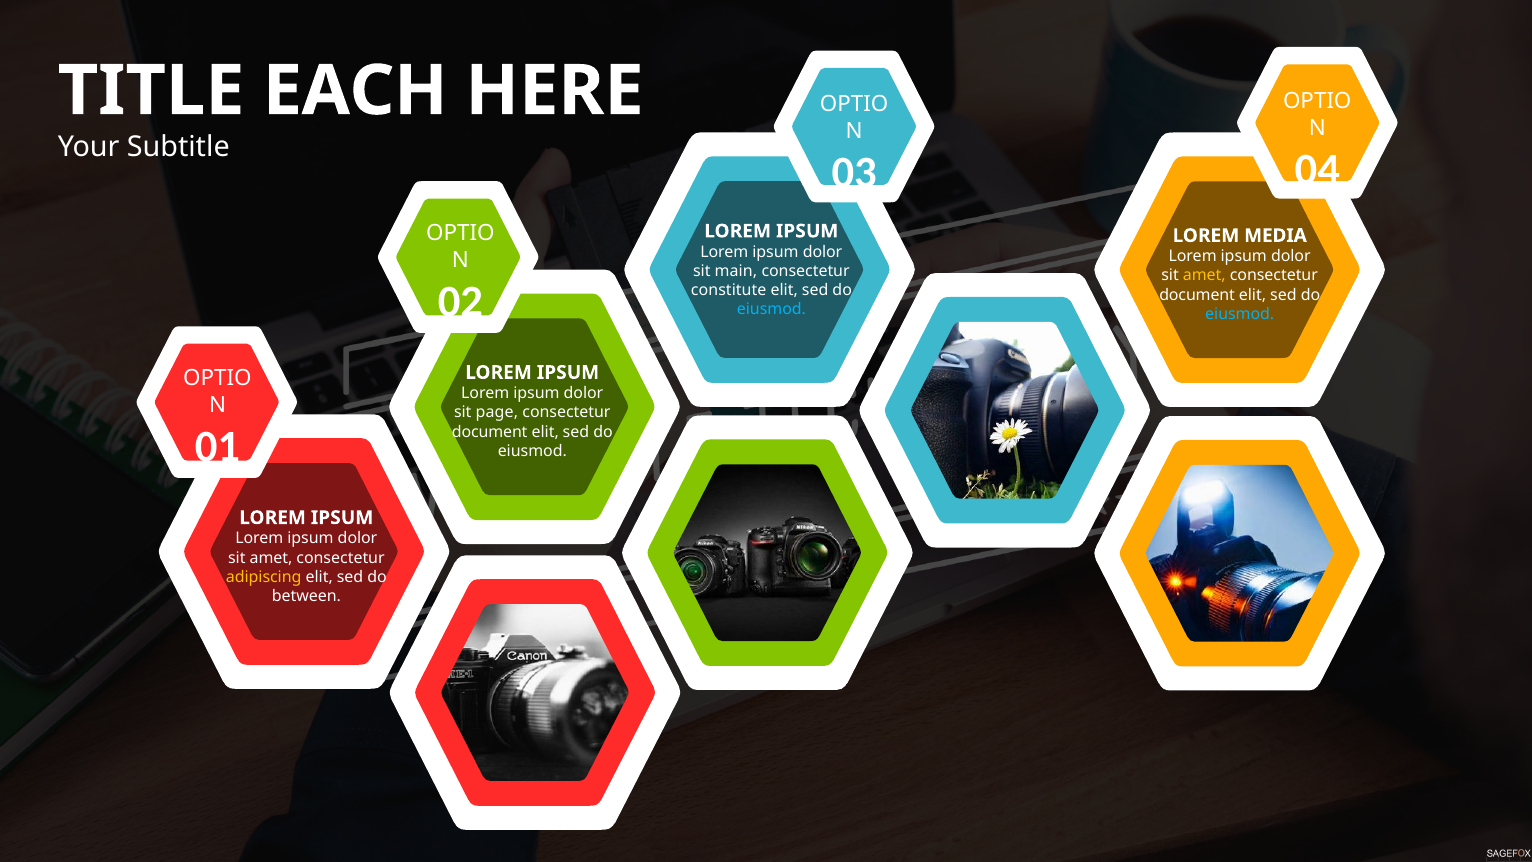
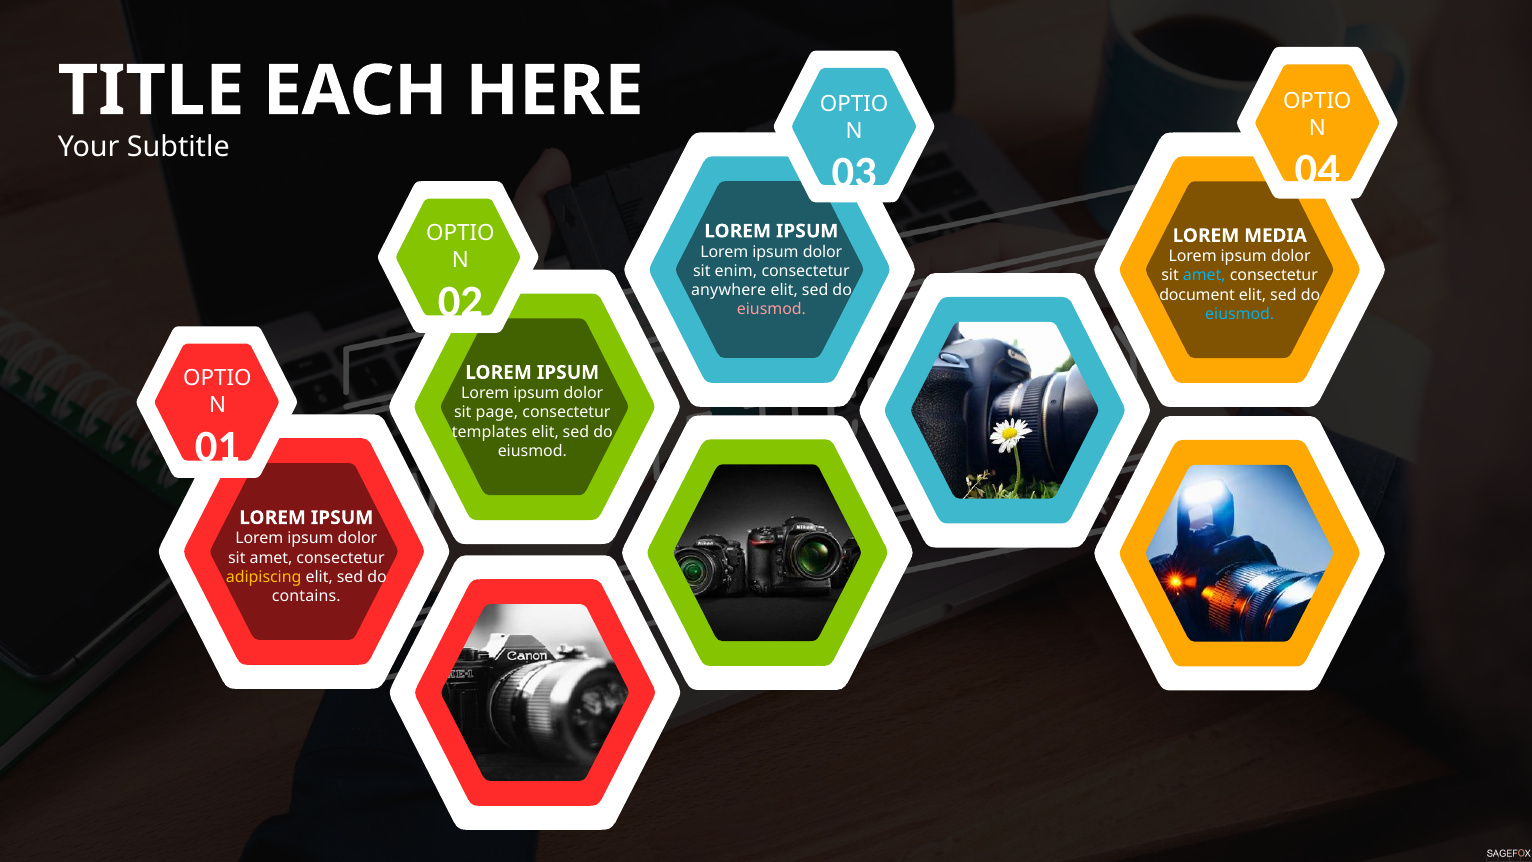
main: main -> enim (736, 271)
amet colour: yellow -> light blue (1204, 276)
constitute: constitute -> anywhere (729, 290)
eiusmod colour: light blue -> pink (771, 309)
document: document -> templates (490, 432)
between: between -> contains (306, 596)
